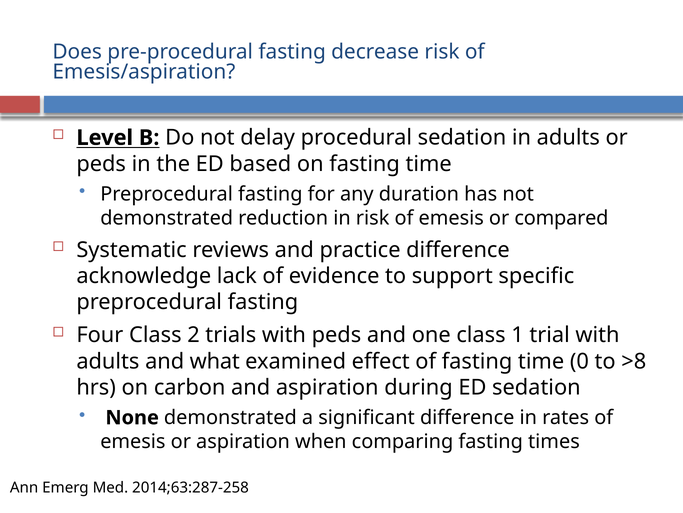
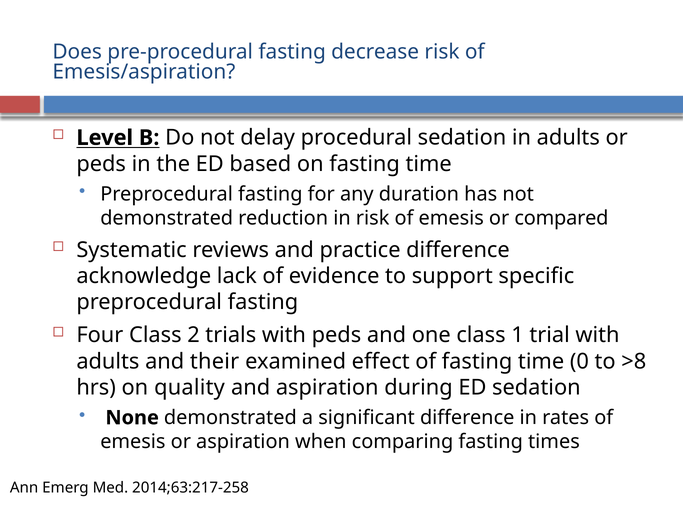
what: what -> their (215, 361)
carbon: carbon -> quality (190, 387)
2014;63:287-258: 2014;63:287-258 -> 2014;63:217-258 (191, 487)
